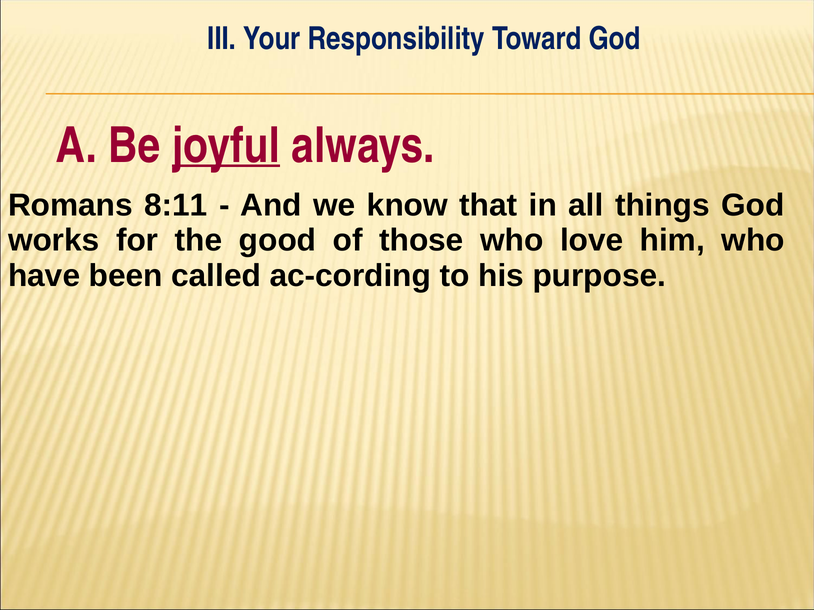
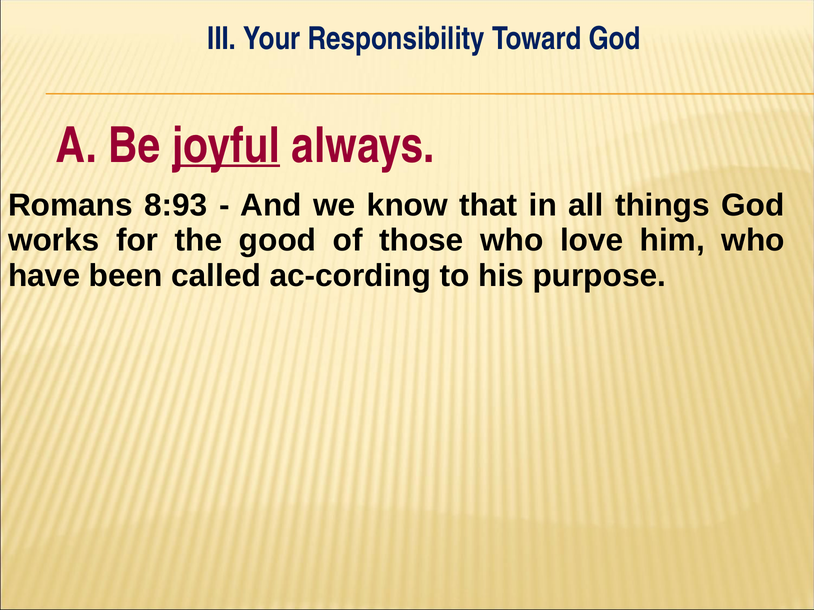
8:11: 8:11 -> 8:93 (176, 205)
